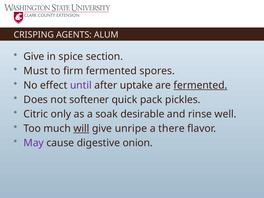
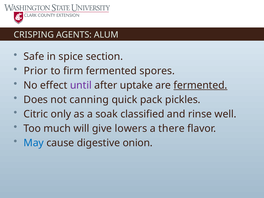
Give: Give -> Safe (34, 57)
Must: Must -> Prior (36, 71)
softener: softener -> canning (89, 100)
desirable: desirable -> classified (142, 114)
will underline: present -> none (81, 129)
unripe: unripe -> lowers (131, 129)
May colour: purple -> blue (34, 143)
